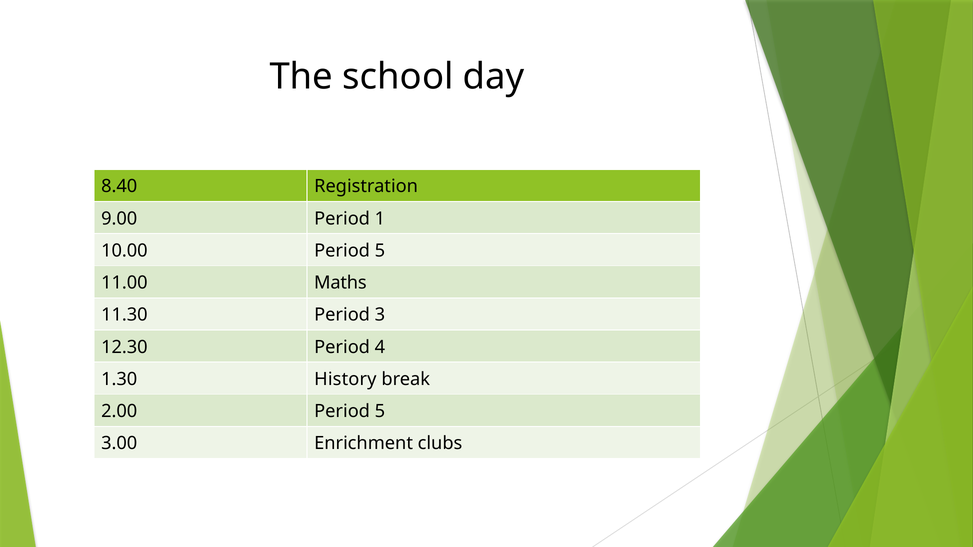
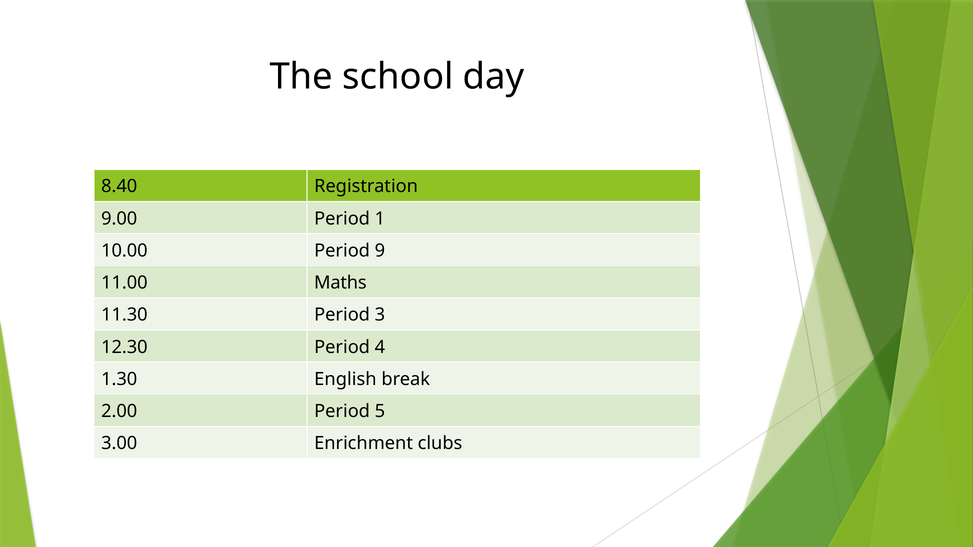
10.00 Period 5: 5 -> 9 (380, 251)
History: History -> English (345, 379)
